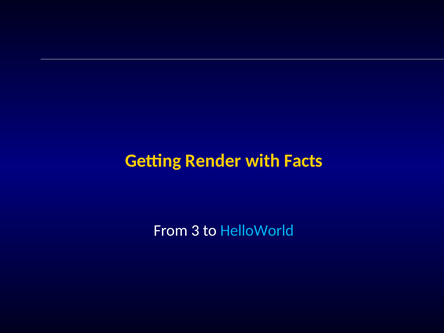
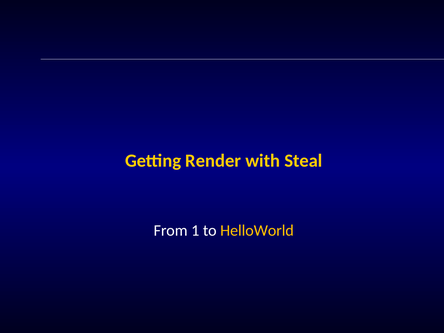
Facts: Facts -> Steal (303, 161)
3: 3 -> 1 (195, 230)
HelloWorld colour: light blue -> yellow (257, 230)
